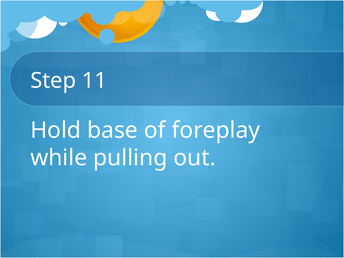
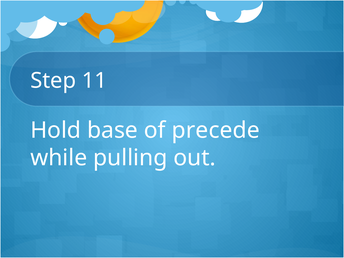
foreplay: foreplay -> precede (216, 130)
